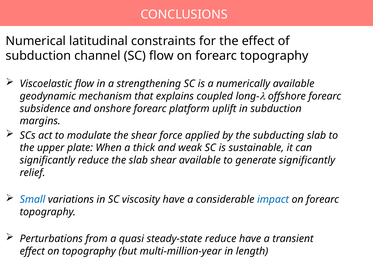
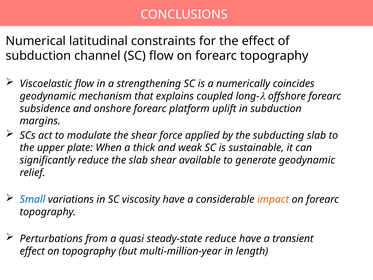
numerically available: available -> coincides (294, 84)
generate significantly: significantly -> geodynamic (307, 160)
impact colour: blue -> orange (273, 199)
